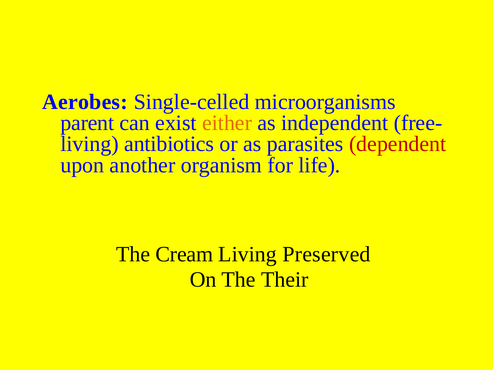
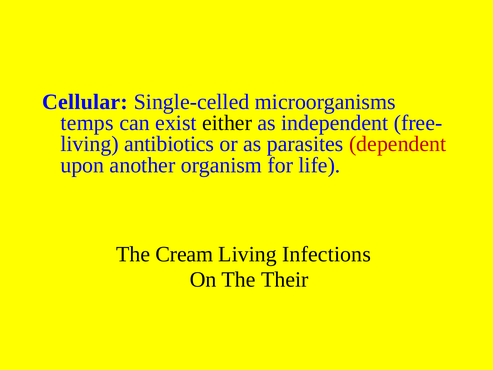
Aerobes: Aerobes -> Cellular (85, 102)
parent: parent -> temps (87, 123)
either colour: orange -> black (227, 123)
Preserved: Preserved -> Infections (327, 254)
